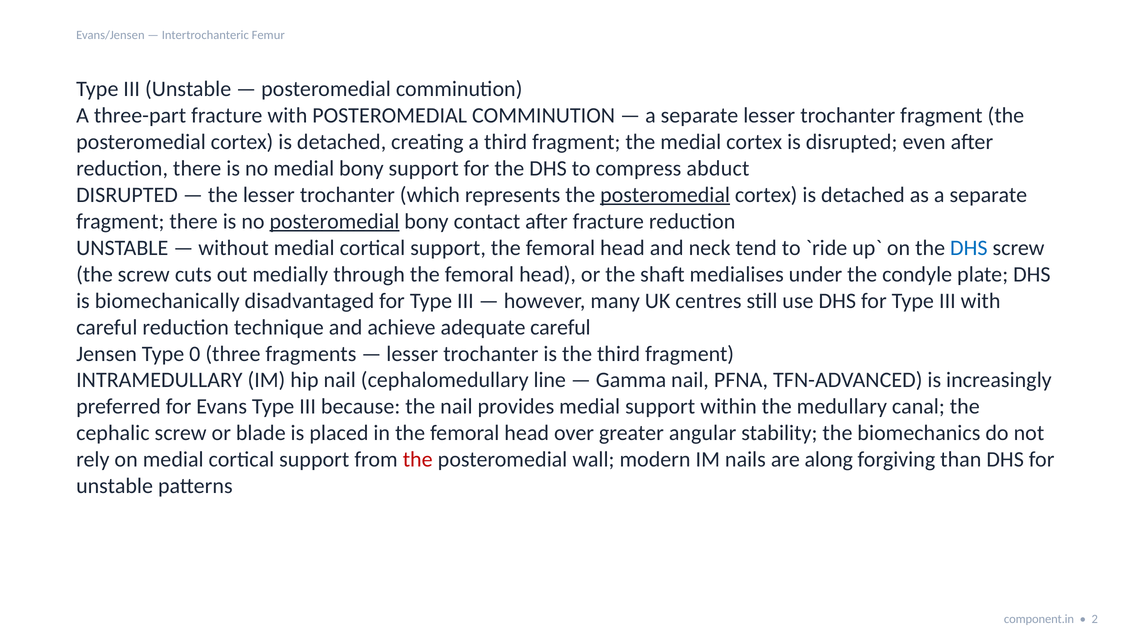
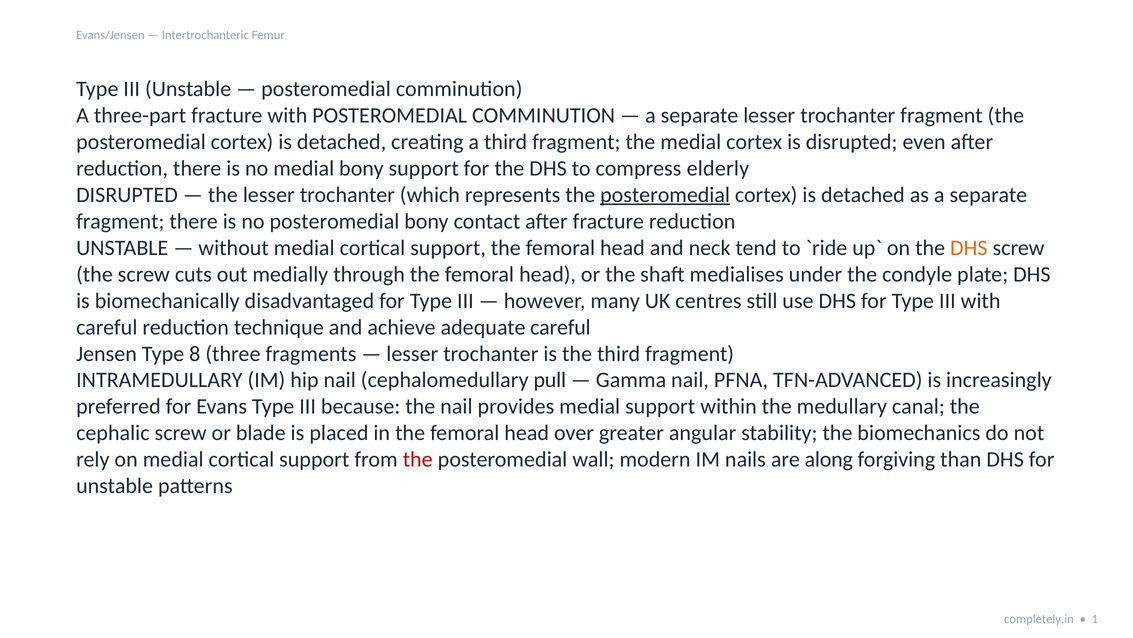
abduct: abduct -> elderly (718, 168)
posteromedial underline: present -> none (334, 221)
DHS colour: blue -> orange (969, 248)
0: 0 -> 8 (195, 353)
line: line -> pull (550, 380)
component.in: component.in -> completely.in (1039, 618)
2: 2 -> 1 (1095, 618)
